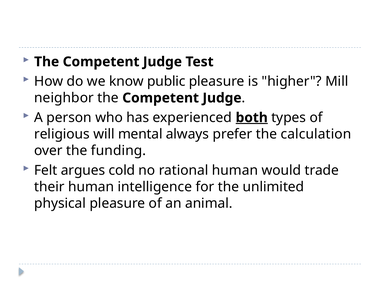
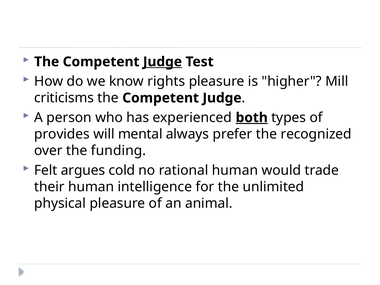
Judge underline: none -> present (162, 62)
public: public -> rights (166, 81)
neighbor: neighbor -> criticisms (64, 98)
religious: religious -> provides (62, 134)
calculation: calculation -> recognized (316, 134)
